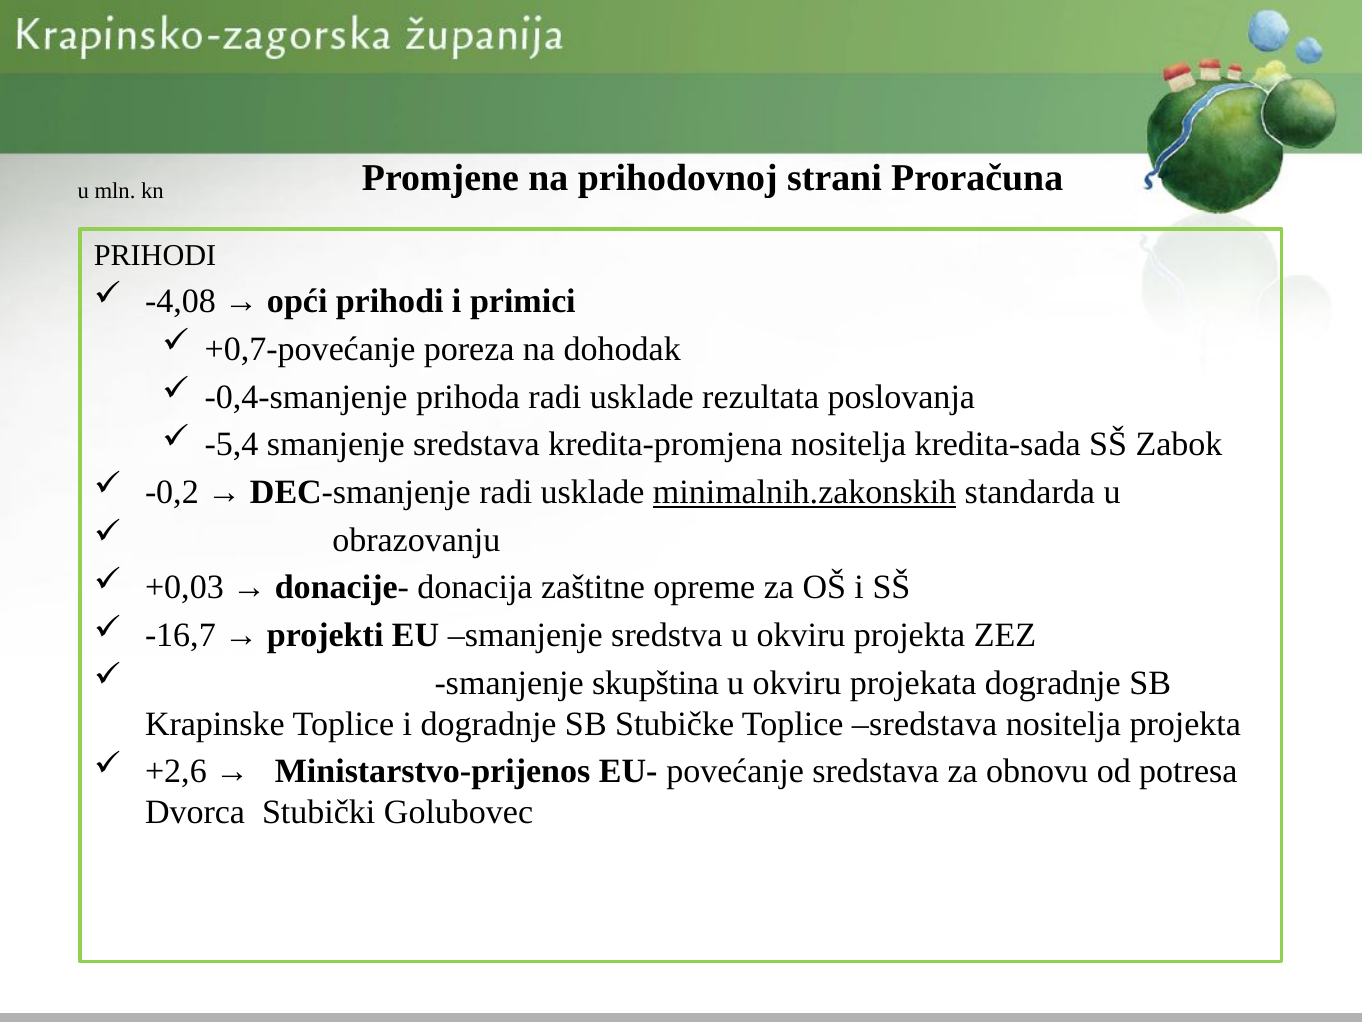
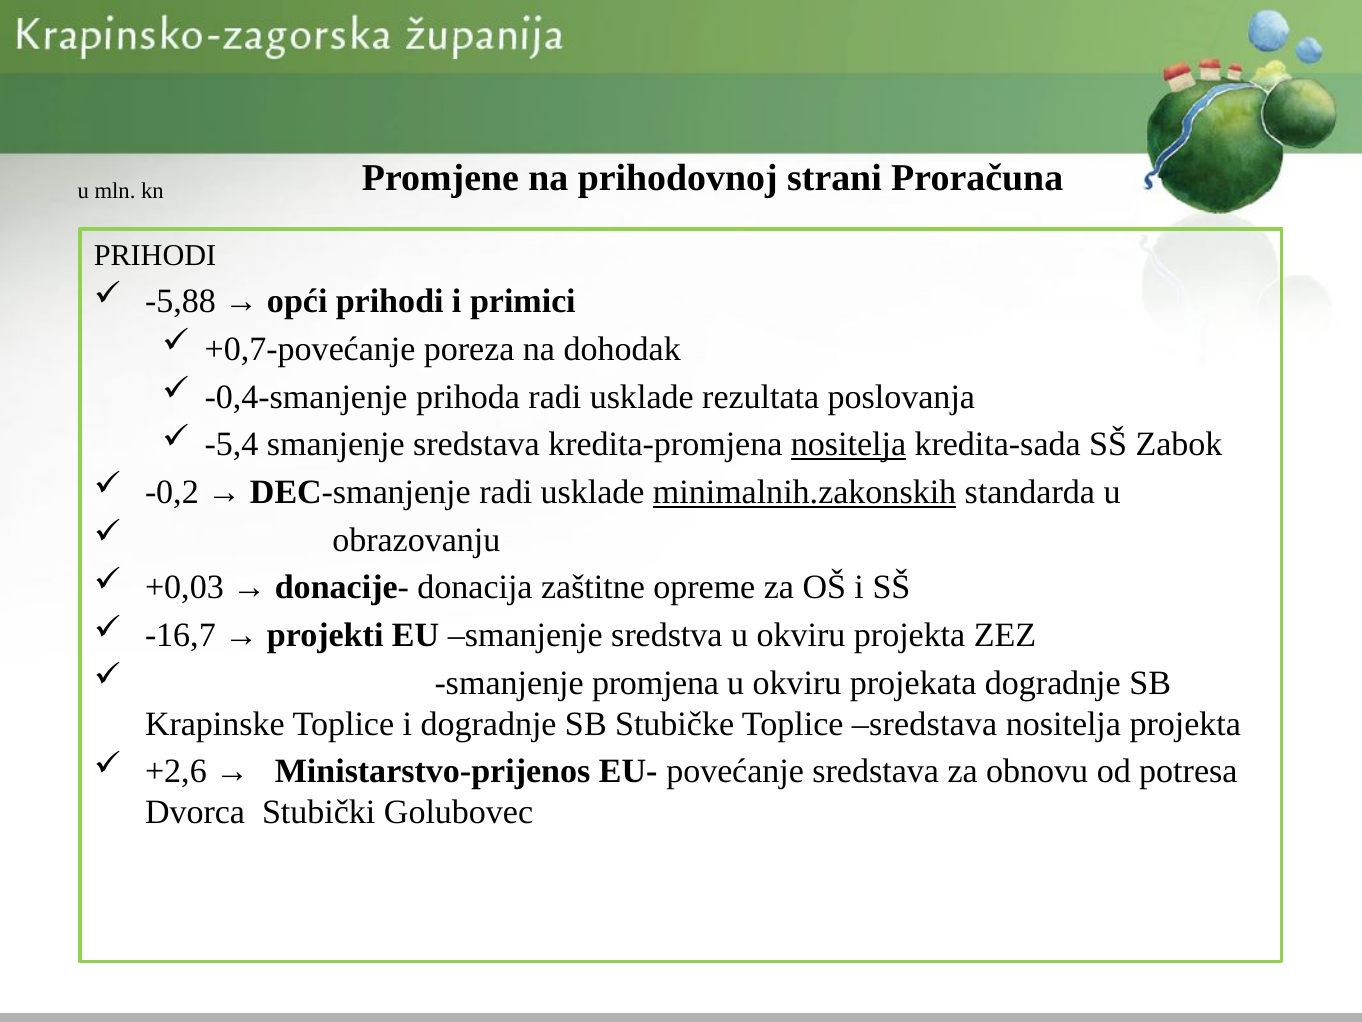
-4,08: -4,08 -> -5,88 (180, 301)
nositelja underline: none -> present (848, 444)
skupština: skupština -> promjena (656, 683)
